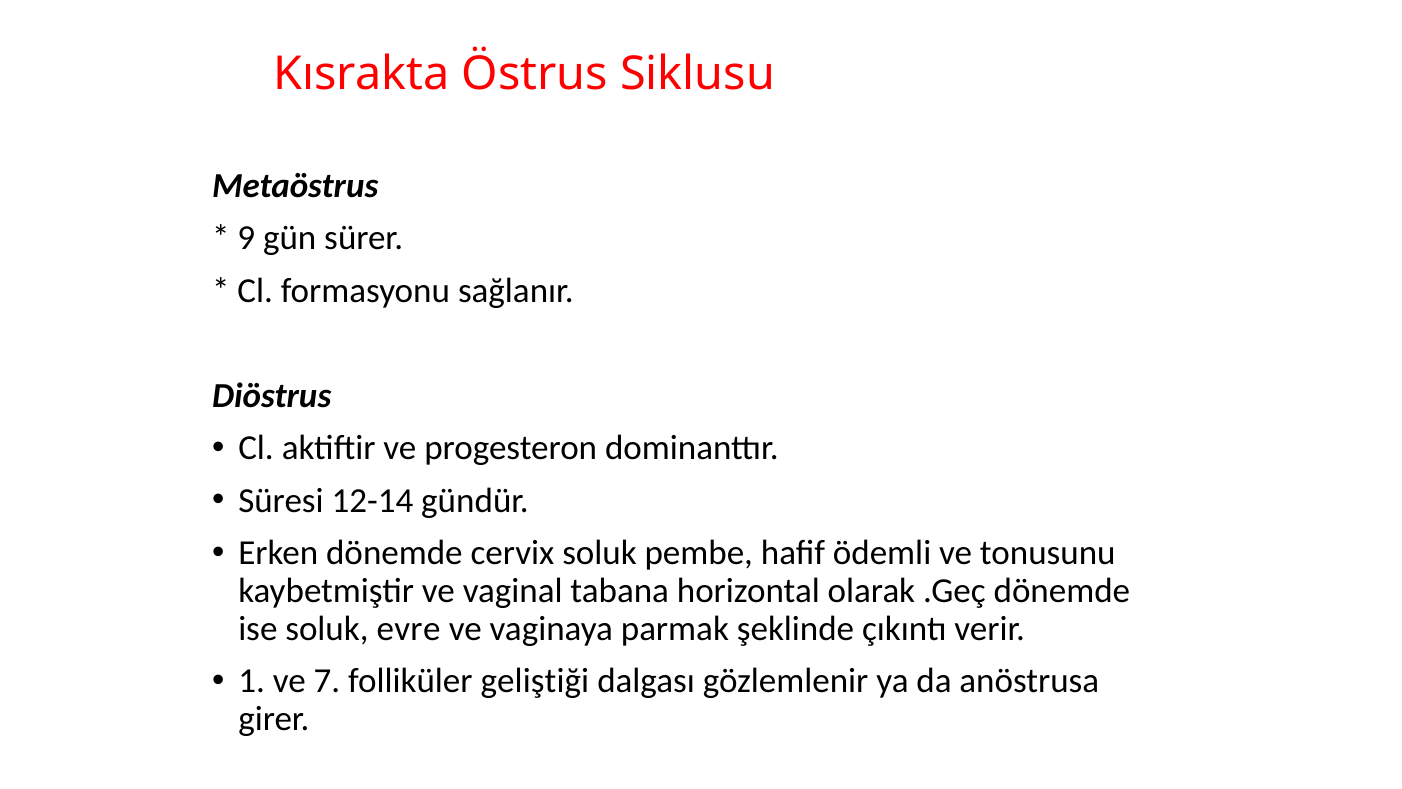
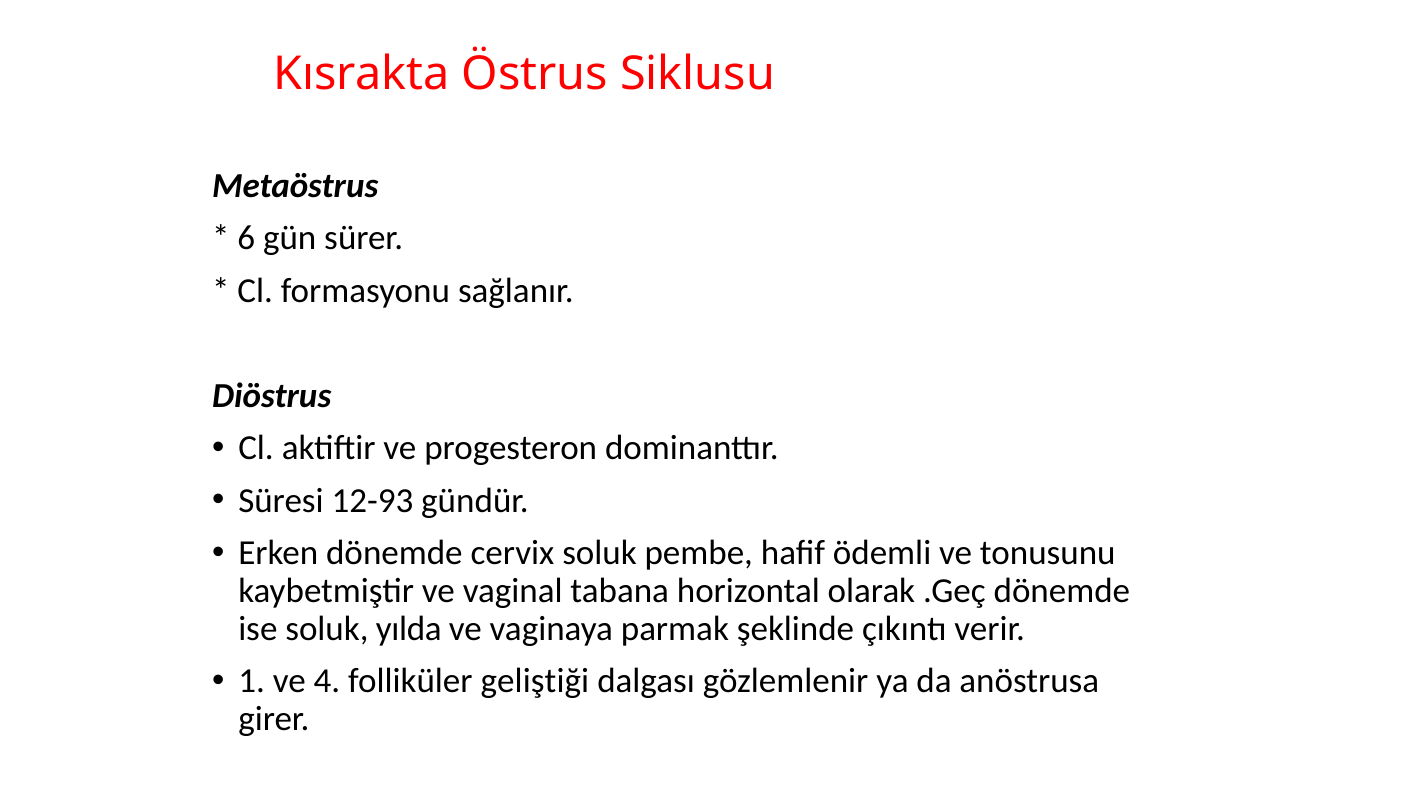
9: 9 -> 6 (246, 238)
12-14: 12-14 -> 12-93 (372, 501)
evre: evre -> yılda (409, 629)
7: 7 -> 4 (327, 681)
